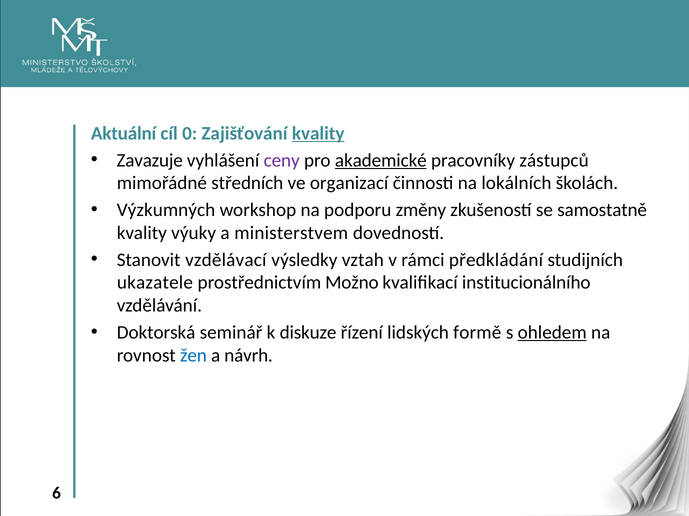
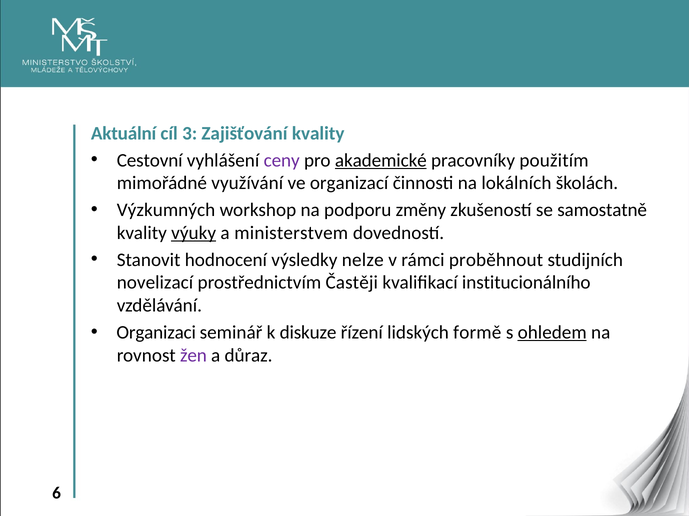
0: 0 -> 3 (190, 134)
kvality underline: present -> none (318, 134)
Zavazuje: Zavazuje -> Cestovní (150, 160)
zástupců: zástupců -> použitím (554, 160)
středních: středních -> využívání (247, 183)
výuky underline: none -> present (194, 233)
vzdělávací: vzdělávací -> hodnocení (226, 260)
vztah: vztah -> nelze (363, 260)
předkládání: předkládání -> proběhnout (496, 260)
ukazatele: ukazatele -> novelizací (155, 283)
Možno: Možno -> Častěji (352, 283)
Doktorská: Doktorská -> Organizaci (156, 333)
žen colour: blue -> purple (193, 356)
návrh: návrh -> důraz (249, 356)
